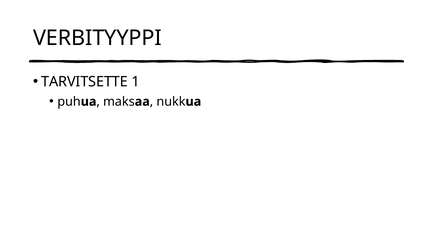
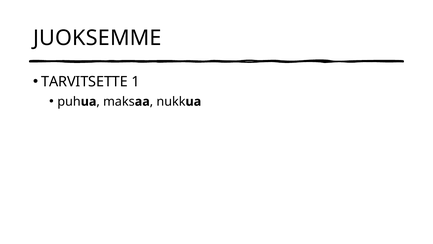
VERBITYYPPI: VERBITYYPPI -> JUOKSEMME (97, 38)
